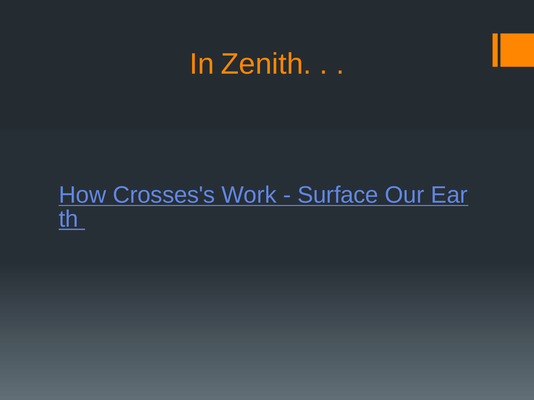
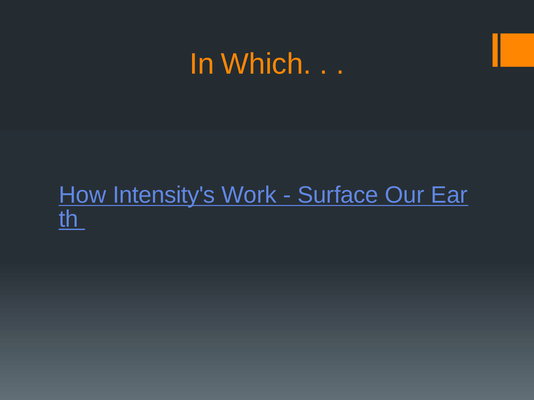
Zenith: Zenith -> Which (266, 64)
Crosses's: Crosses's -> Intensity's (164, 195)
